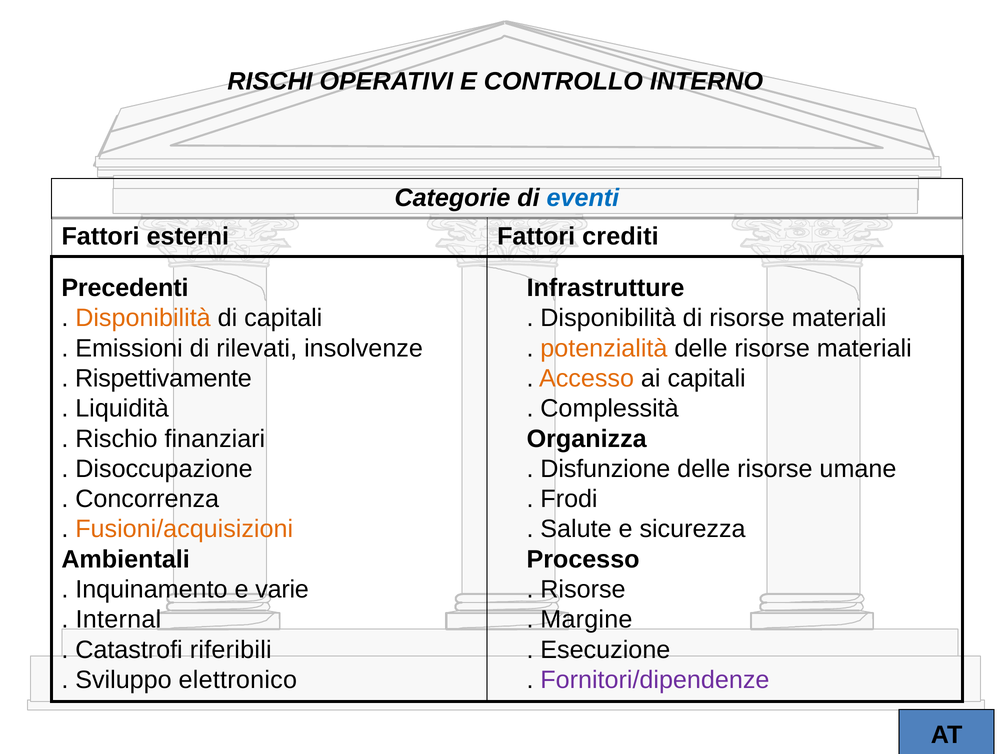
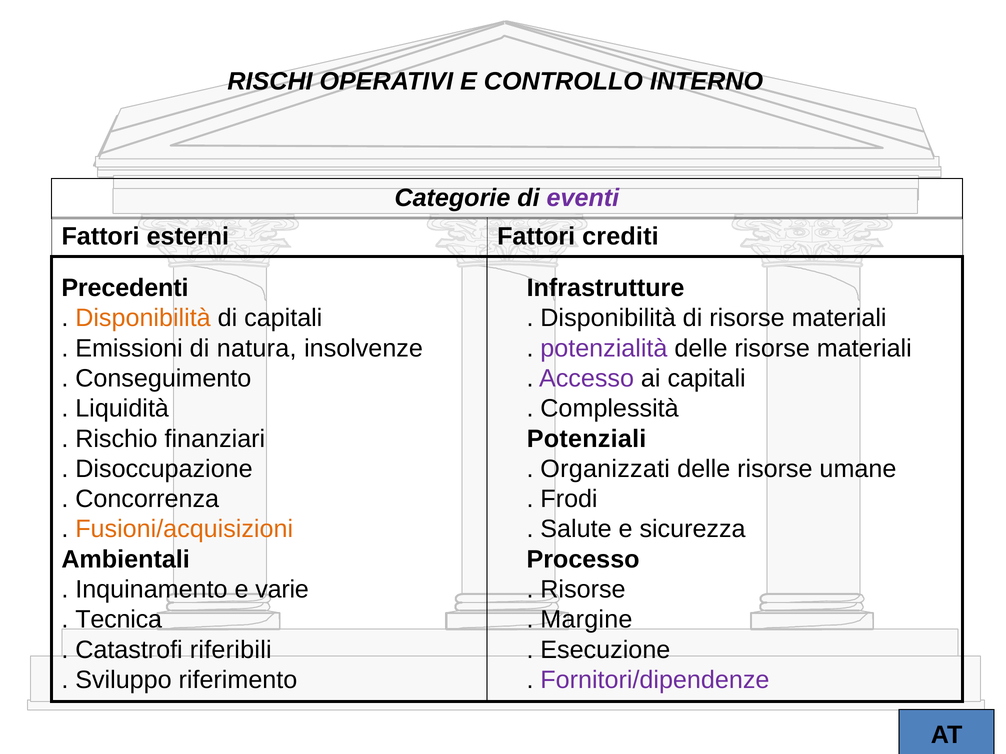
eventi colour: blue -> purple (583, 198)
rilevati: rilevati -> natura (257, 348)
potenzialità colour: orange -> purple (604, 348)
Rispettivamente: Rispettivamente -> Conseguimento (163, 379)
Accesso colour: orange -> purple (587, 379)
Organizza: Organizza -> Potenziali (587, 439)
Disfunzione: Disfunzione -> Organizzati (605, 469)
Internal: Internal -> Tecnica (119, 620)
elettronico: elettronico -> riferimento (238, 680)
